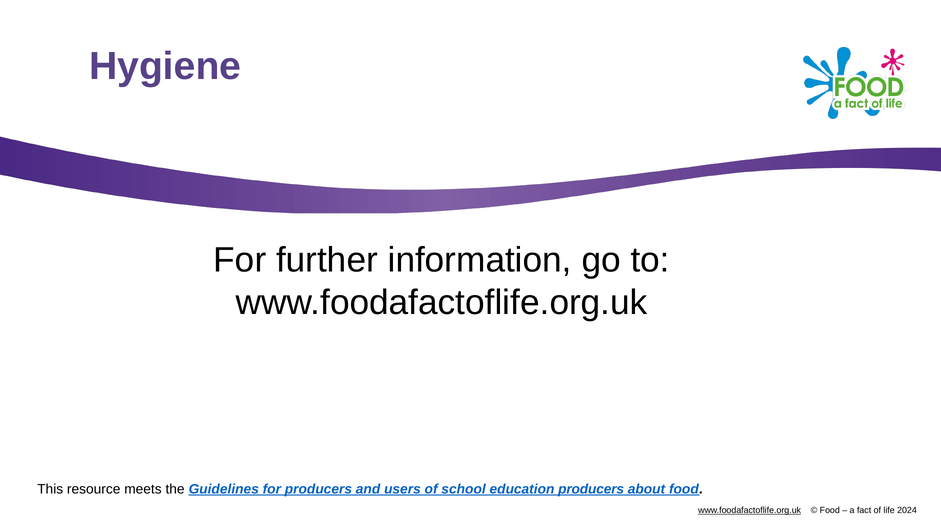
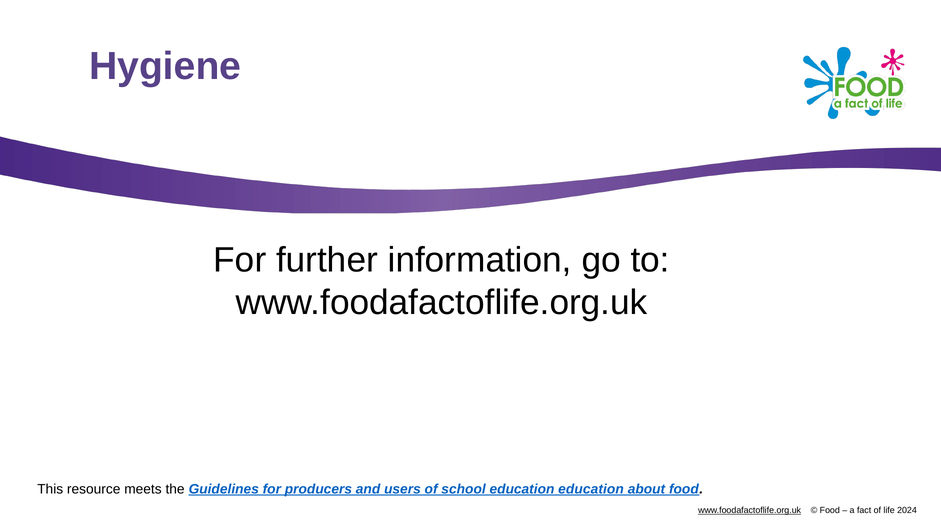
education producers: producers -> education (591, 489)
